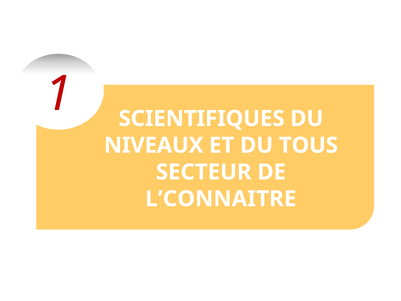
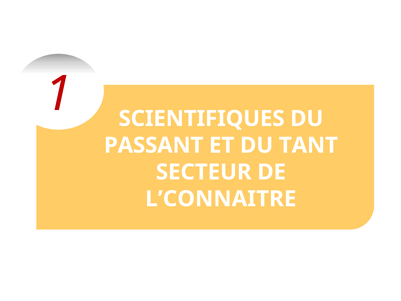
NIVEAUX: NIVEAUX -> PASSANT (154, 145)
TOUS: TOUS -> TANT (308, 145)
